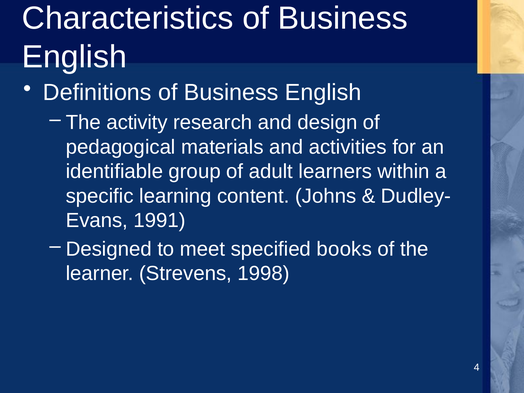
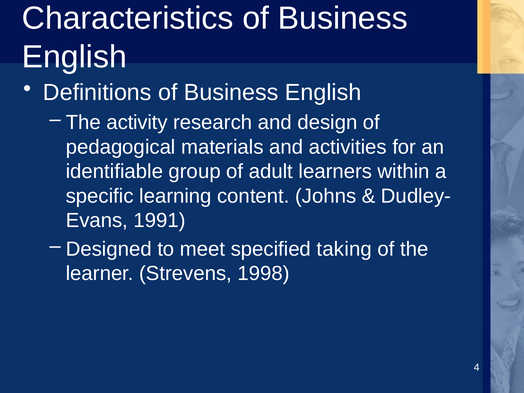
books: books -> taking (344, 249)
